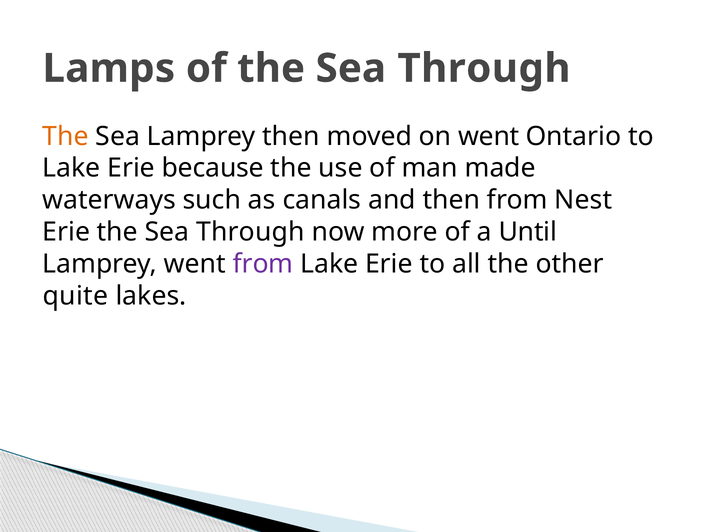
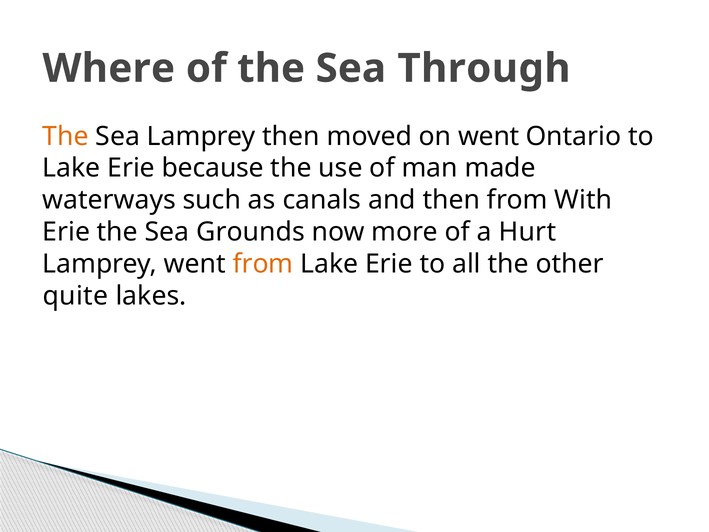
Lamps: Lamps -> Where (109, 68)
Nest: Nest -> With (583, 200)
Erie the Sea Through: Through -> Grounds (250, 232)
Until: Until -> Hurt (528, 232)
from colour: purple -> orange (263, 264)
